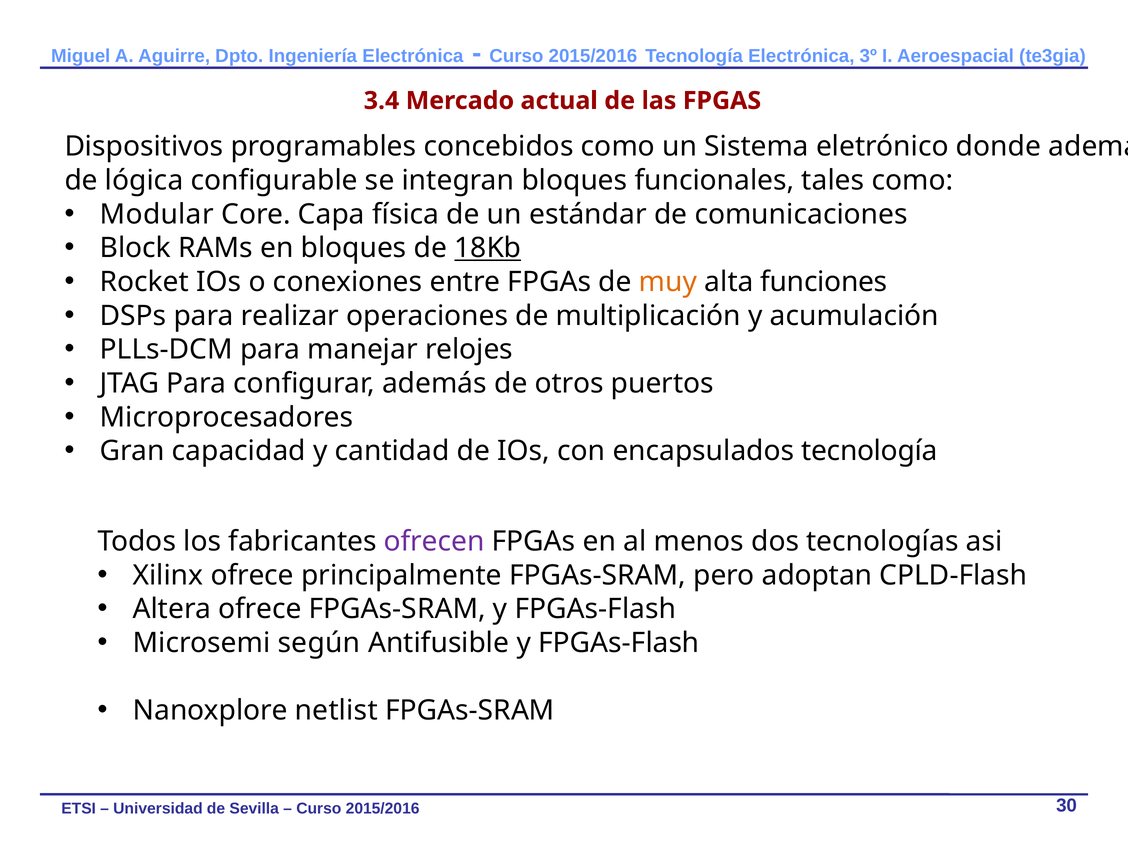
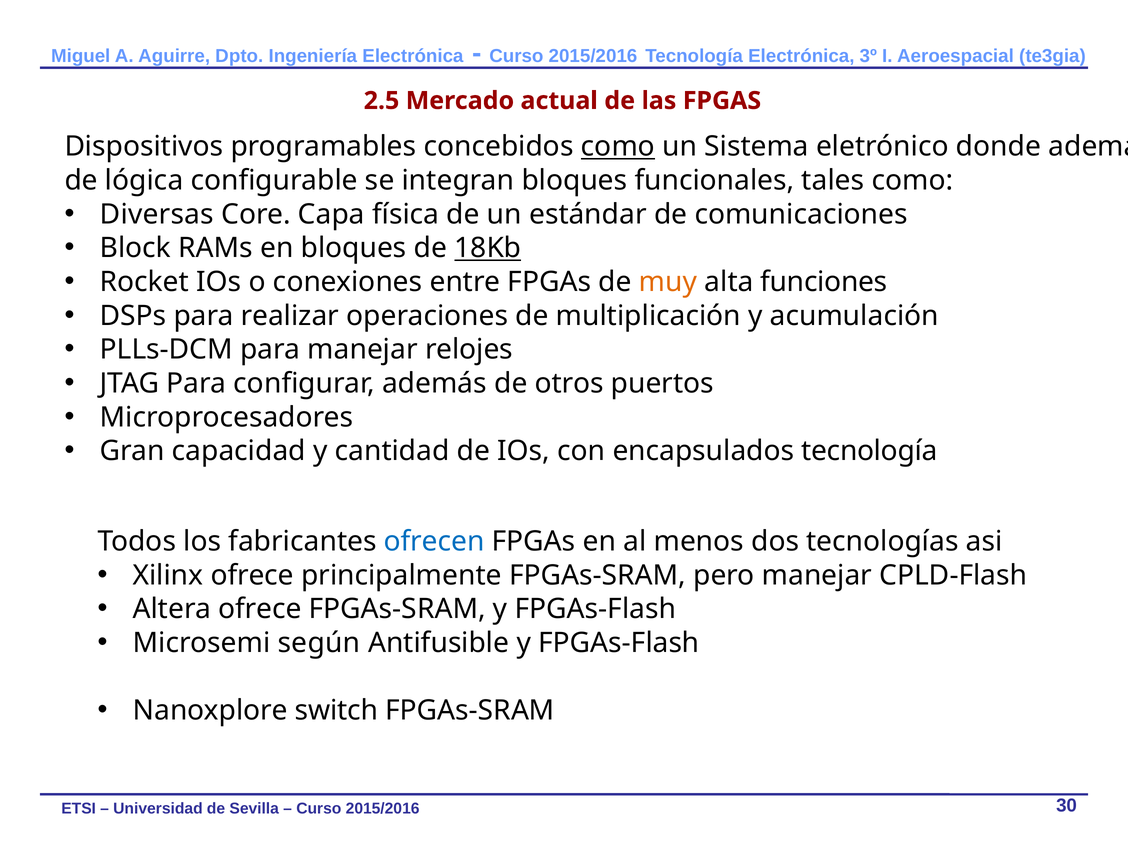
3.4: 3.4 -> 2.5 (381, 101)
como underline: none -> present (618, 147)
Modular: Modular -> Diversas (157, 214)
ofrecen colour: purple -> blue (434, 541)
pero adoptan: adoptan -> manejar (817, 575)
netlist: netlist -> switch (336, 711)
